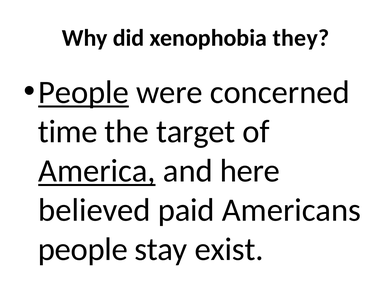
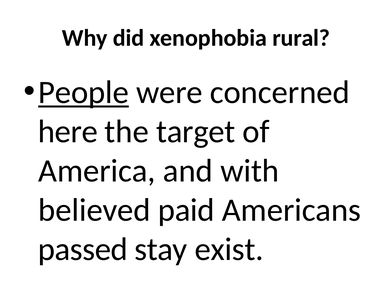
they: they -> rural (301, 38)
time: time -> here (68, 132)
America underline: present -> none (97, 171)
here: here -> with (250, 171)
people: people -> passed (83, 249)
